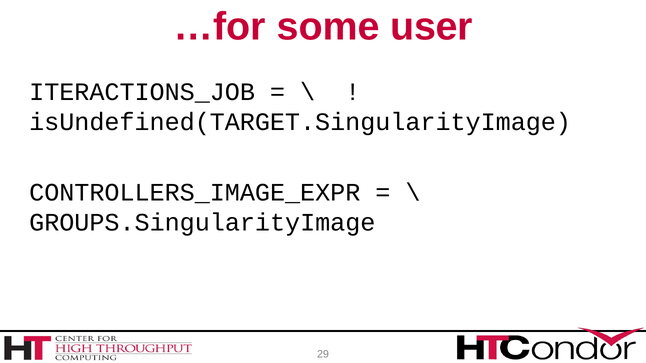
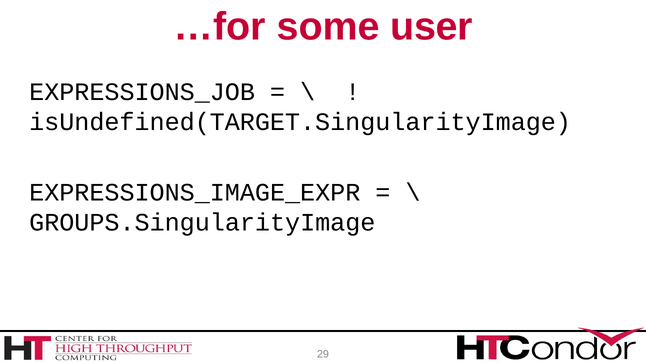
ITERACTIONS_JOB: ITERACTIONS_JOB -> EXPRESSIONS_JOB (142, 92)
CONTROLLERS_IMAGE_EXPR: CONTROLLERS_IMAGE_EXPR -> EXPRESSIONS_IMAGE_EXPR (195, 192)
